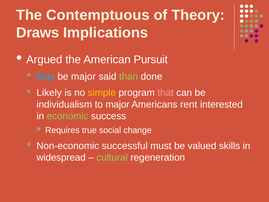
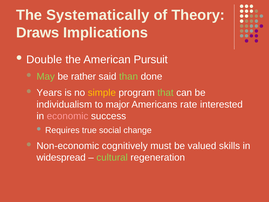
Contemptuous: Contemptuous -> Systematically (98, 15)
Argued: Argued -> Double (44, 59)
May colour: light blue -> light green (46, 76)
be major: major -> rather (83, 76)
Likely: Likely -> Years (49, 93)
that colour: pink -> light green (166, 93)
rent: rent -> rate (189, 104)
economic colour: light green -> pink (68, 116)
successful: successful -> cognitively (125, 146)
